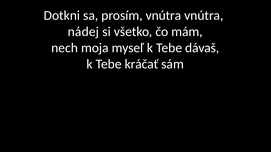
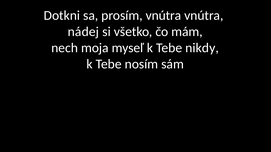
dávaš: dávaš -> nikdy (202, 48)
kráčať: kráčať -> nosím (141, 64)
